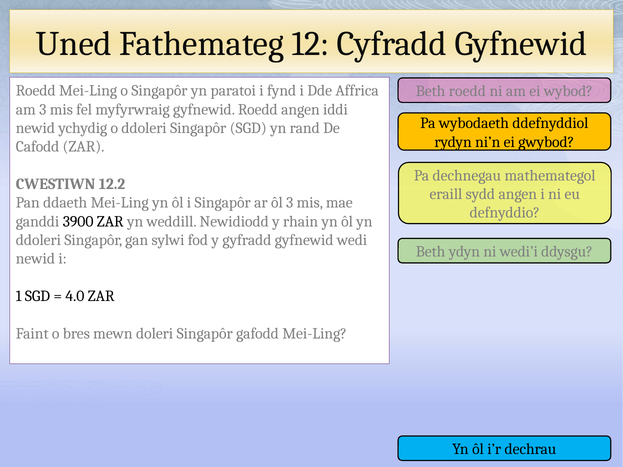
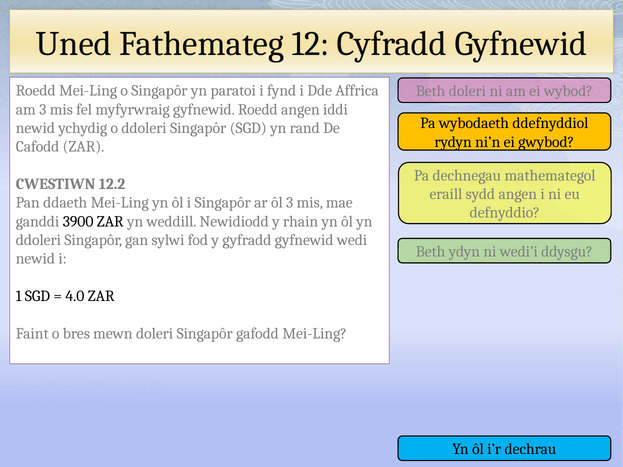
Beth roedd: roedd -> doleri (467, 91)
